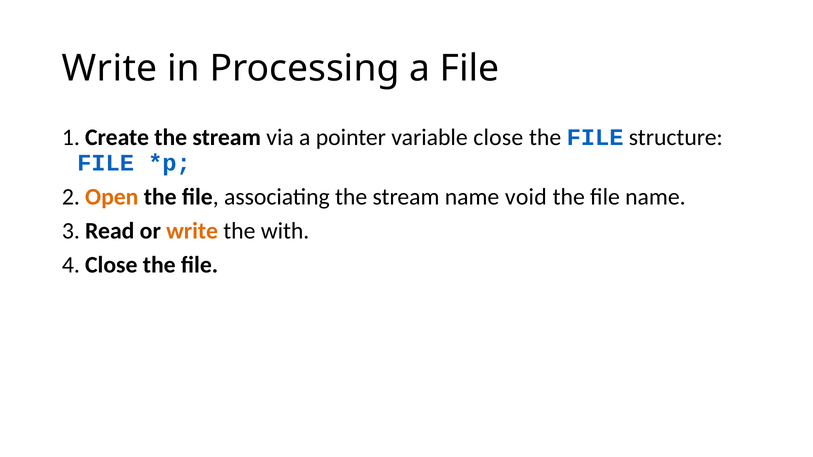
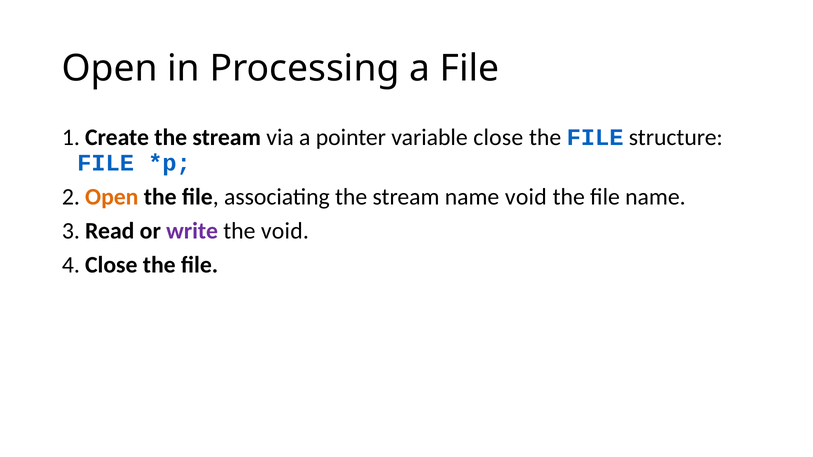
Write: Write -> Open (110, 68)
write colour: orange -> purple (192, 231)
the with: with -> void (285, 231)
